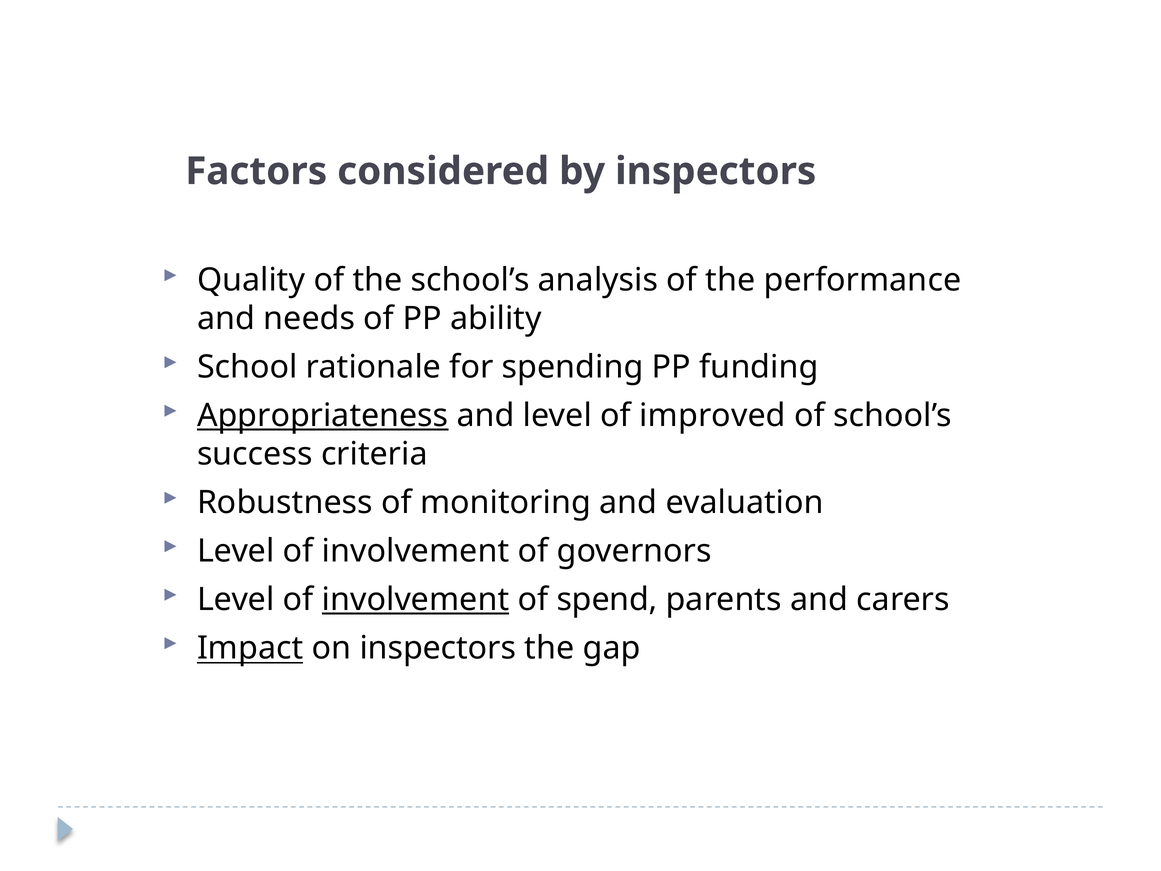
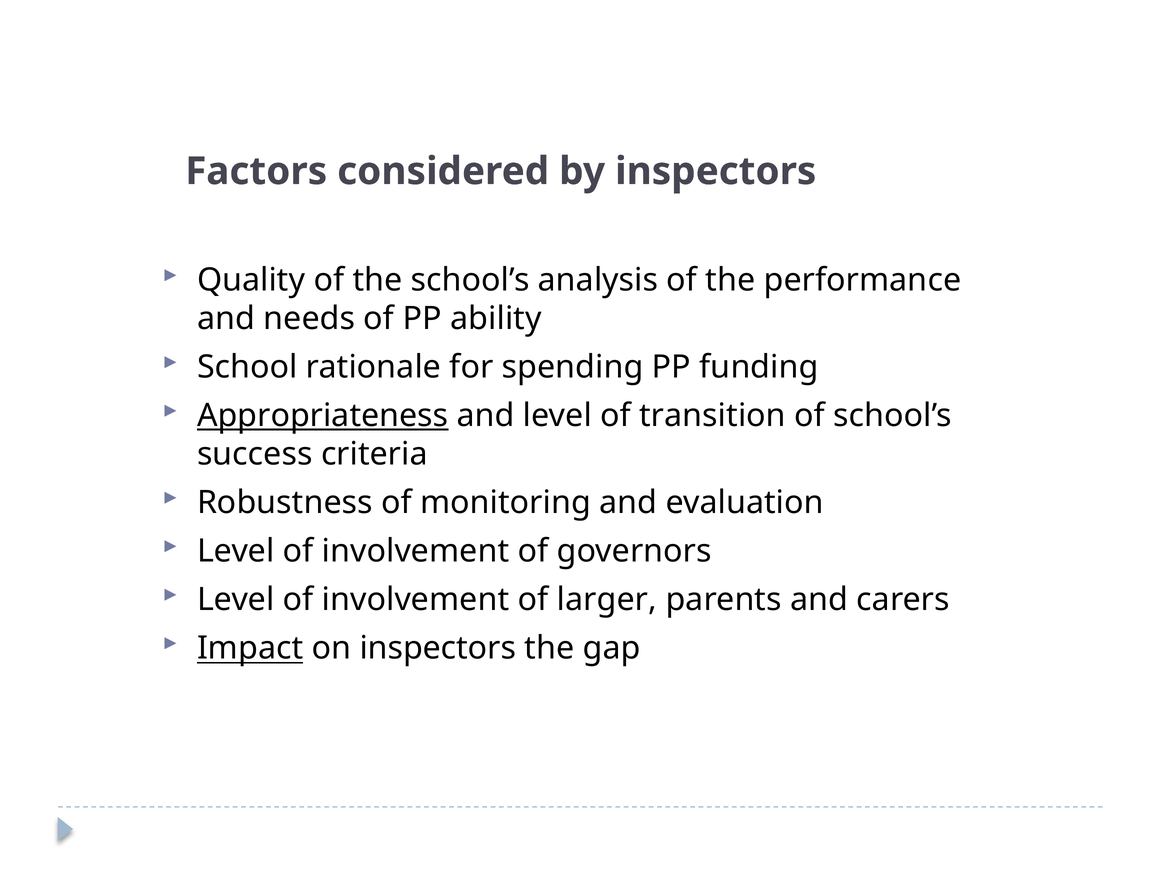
improved: improved -> transition (713, 415)
involvement underline: present -> none (416, 599)
spend: spend -> larger (607, 599)
